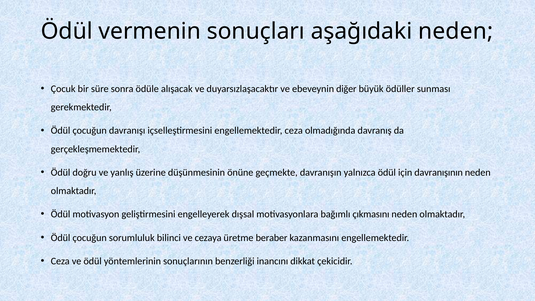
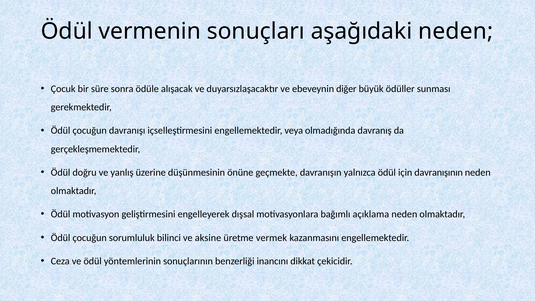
engellemektedir ceza: ceza -> veya (294, 131)
çıkmasını: çıkmasını -> açıklama (371, 214)
cezaya: cezaya -> aksine (208, 238)
beraber: beraber -> vermek (271, 238)
